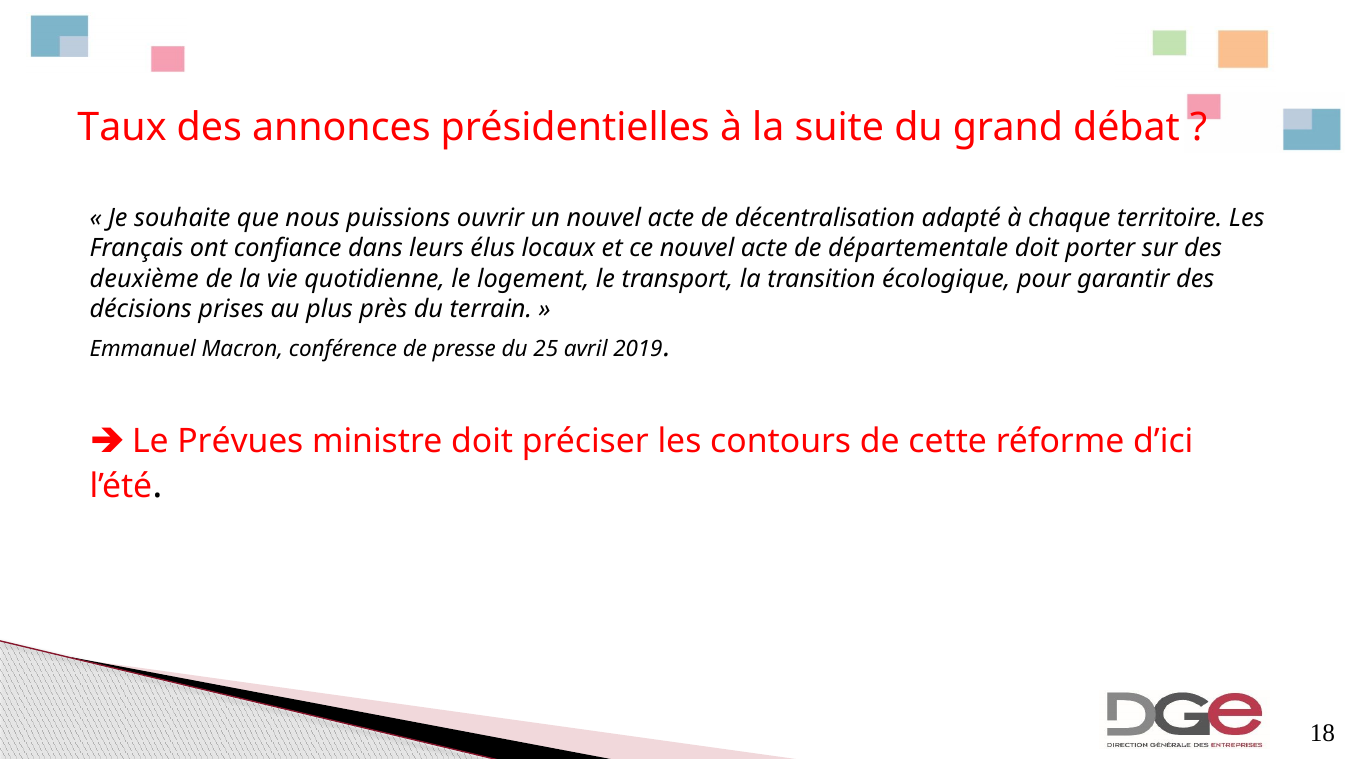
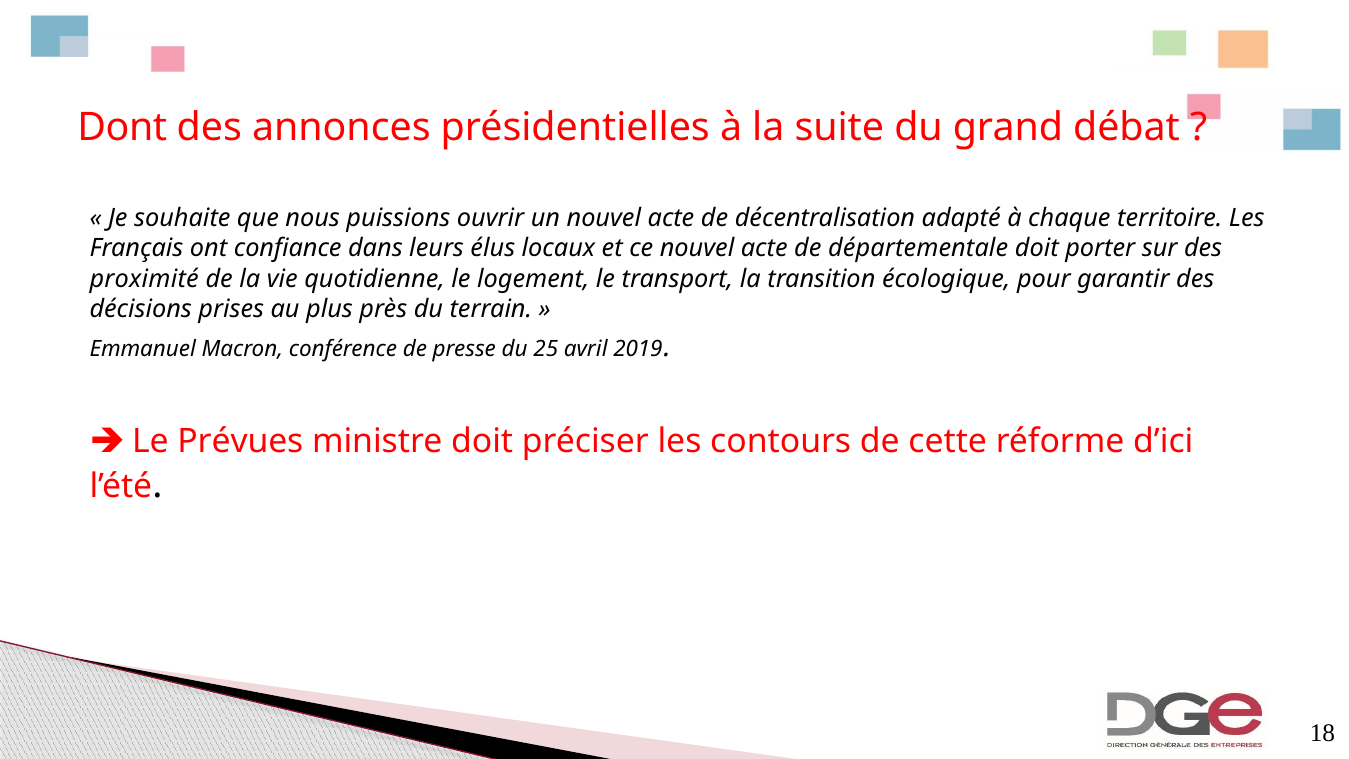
Taux: Taux -> Dont (122, 128)
deuxième: deuxième -> proximité (144, 279)
